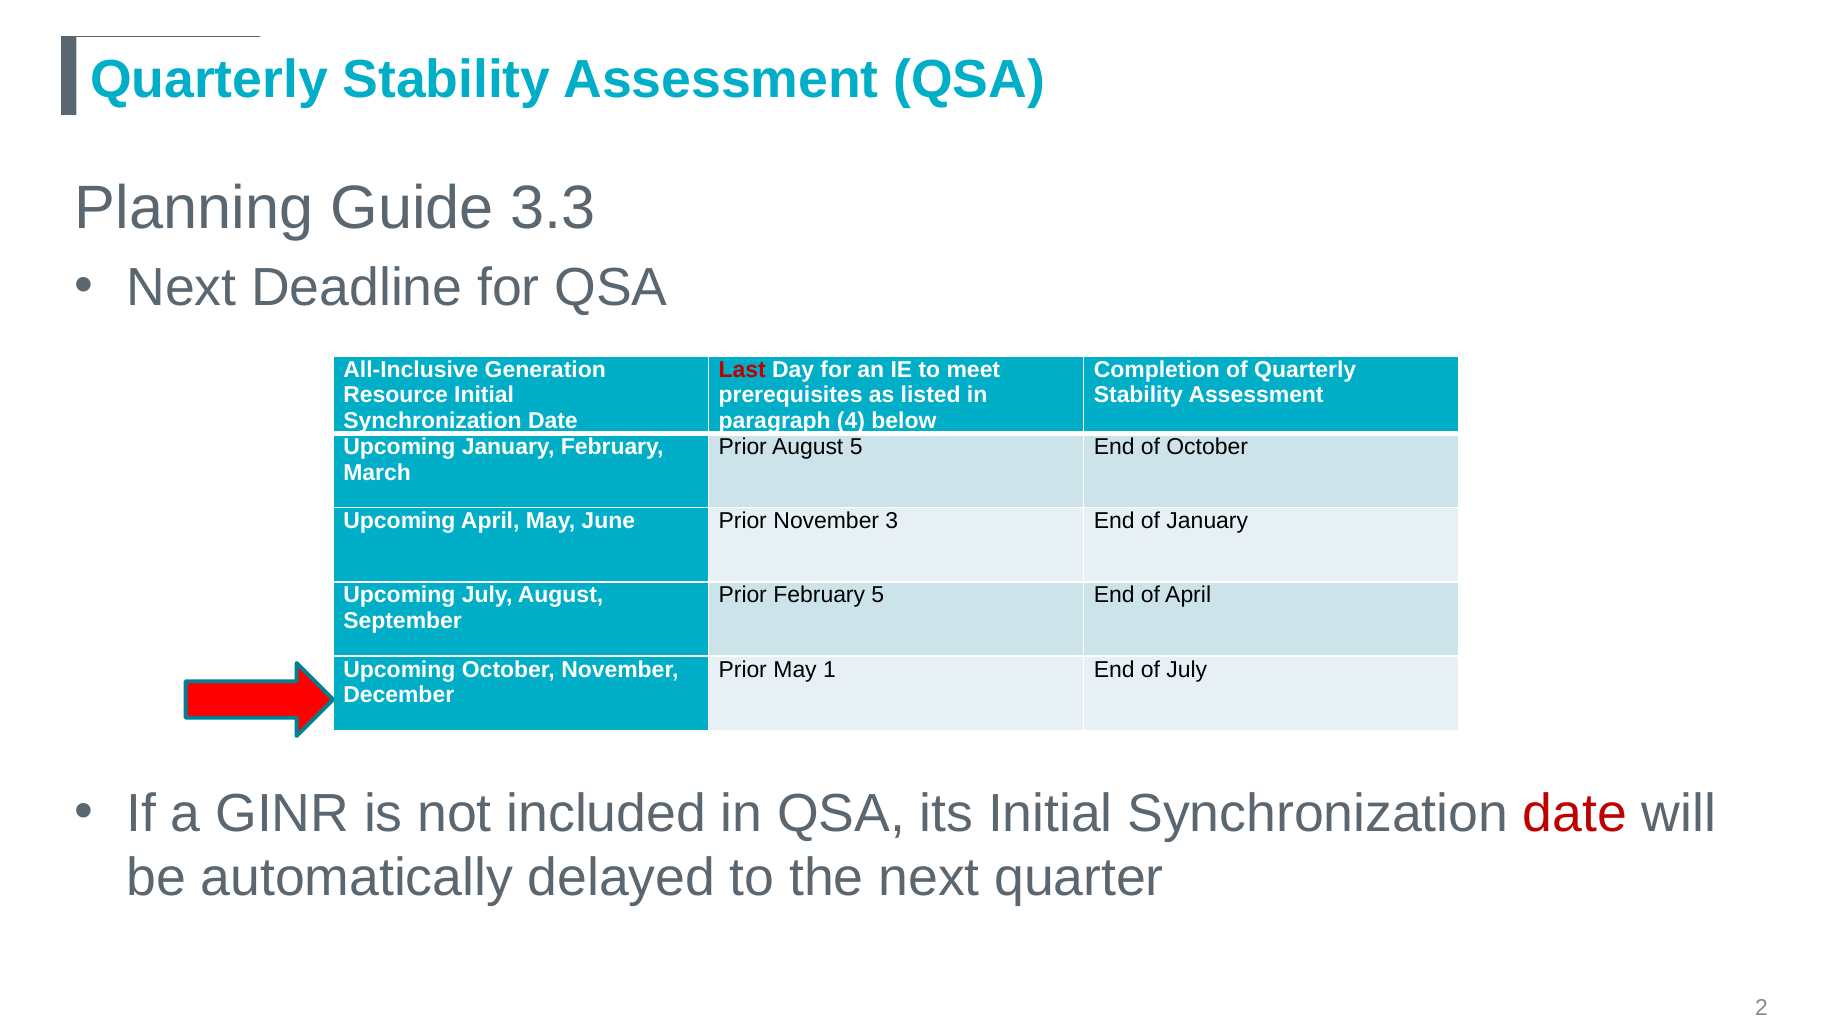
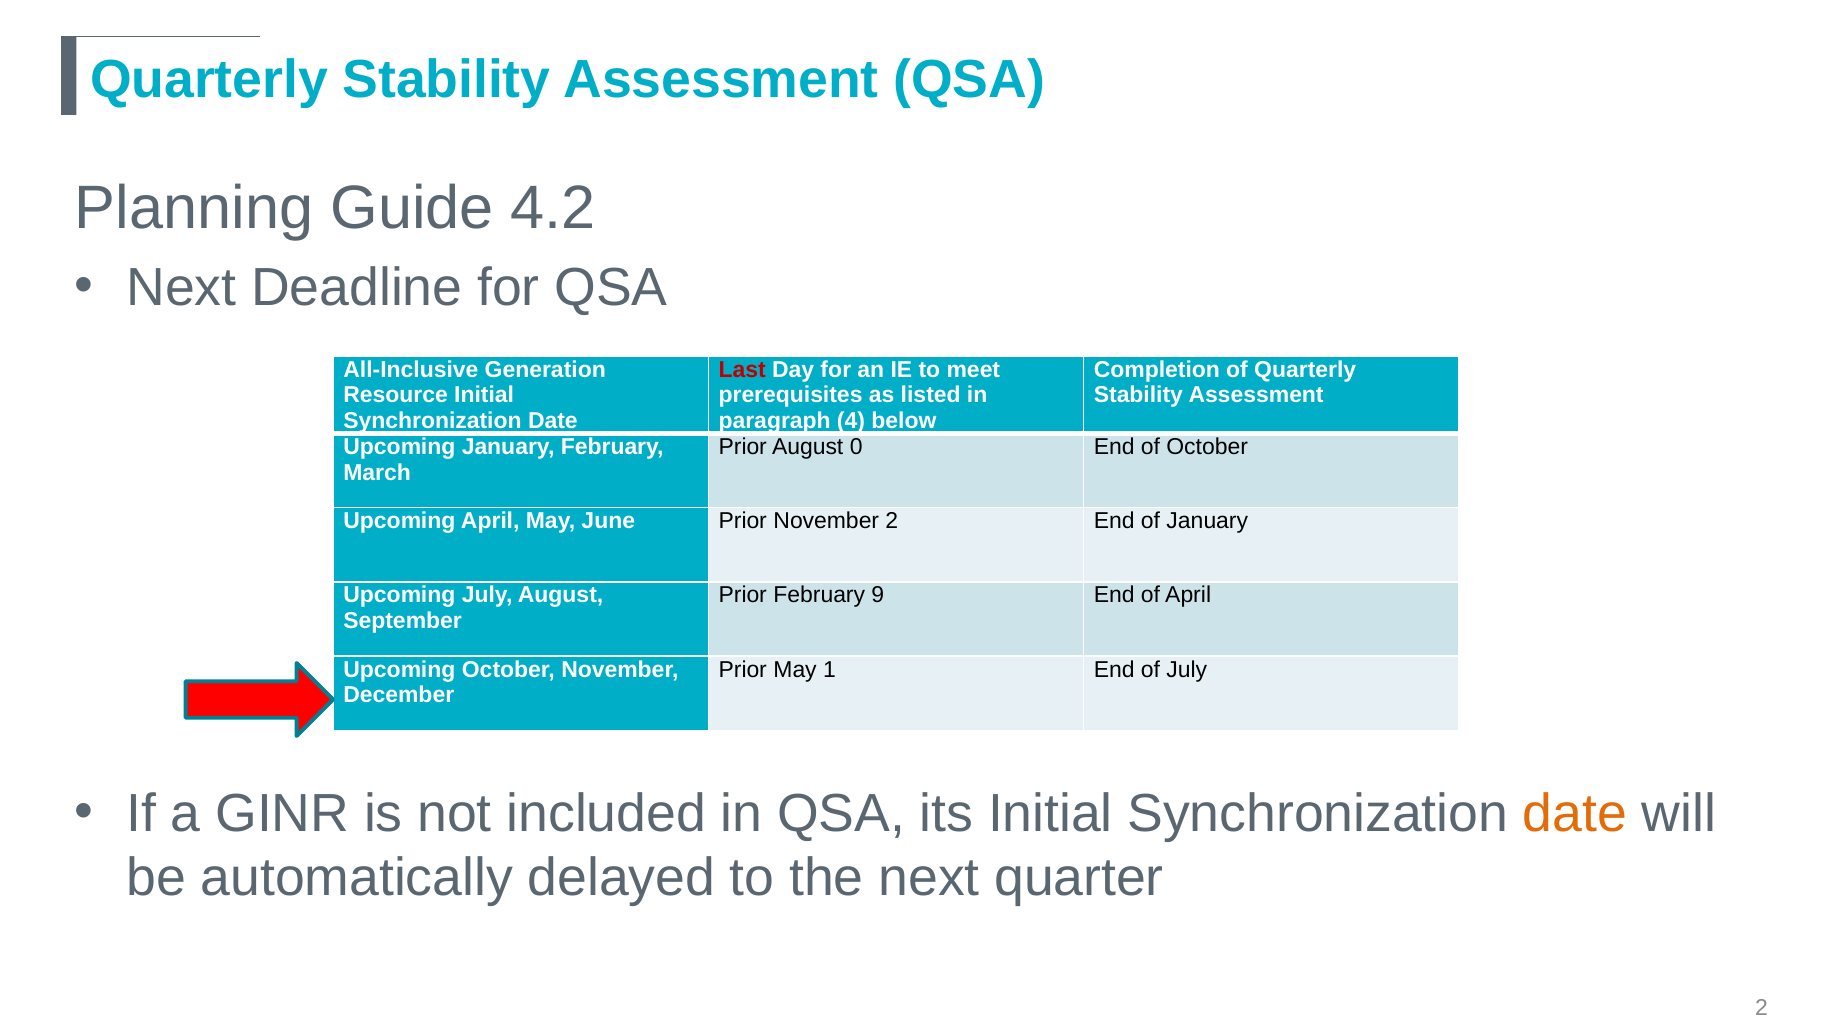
3.3: 3.3 -> 4.2 (553, 209)
August 5: 5 -> 0 (856, 447)
November 3: 3 -> 2 (892, 521)
February 5: 5 -> 9 (878, 595)
date colour: red -> orange (1575, 814)
